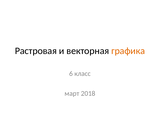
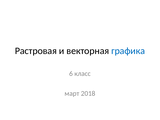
графика colour: orange -> blue (128, 51)
